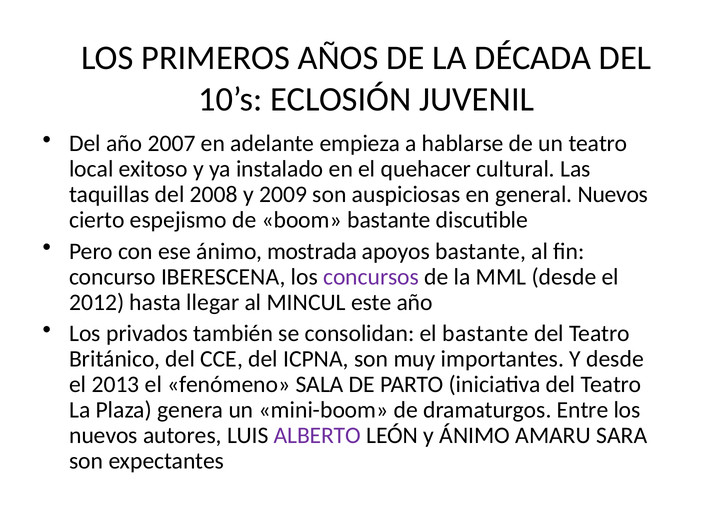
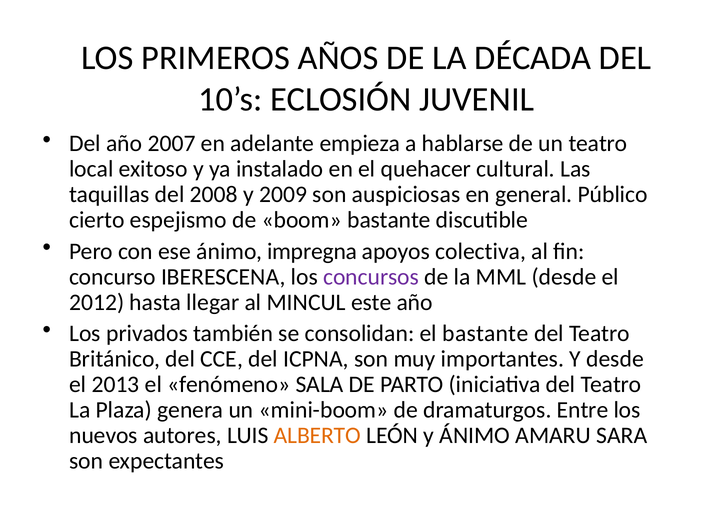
general Nuevos: Nuevos -> Público (613, 194)
mostrada: mostrada -> impregna (312, 251)
apoyos bastante: bastante -> colectiva (481, 251)
ALBERTO colour: purple -> orange (317, 435)
